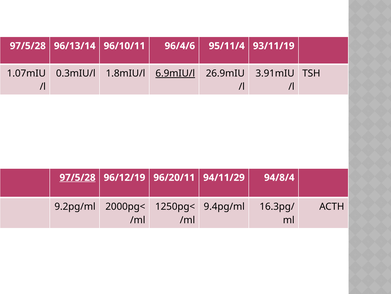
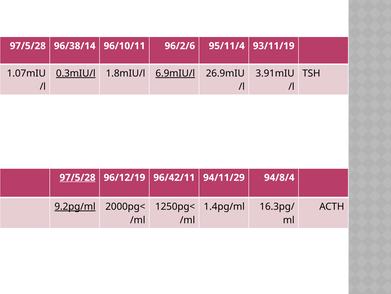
96/13/14: 96/13/14 -> 96/38/14 (75, 46)
96/4/6: 96/4/6 -> 96/2/6 (180, 46)
0.3mIU/l underline: none -> present (76, 73)
96/20/11: 96/20/11 -> 96/42/11 (174, 177)
9.2pg/ml underline: none -> present (75, 206)
9.4pg/ml: 9.4pg/ml -> 1.4pg/ml (224, 206)
